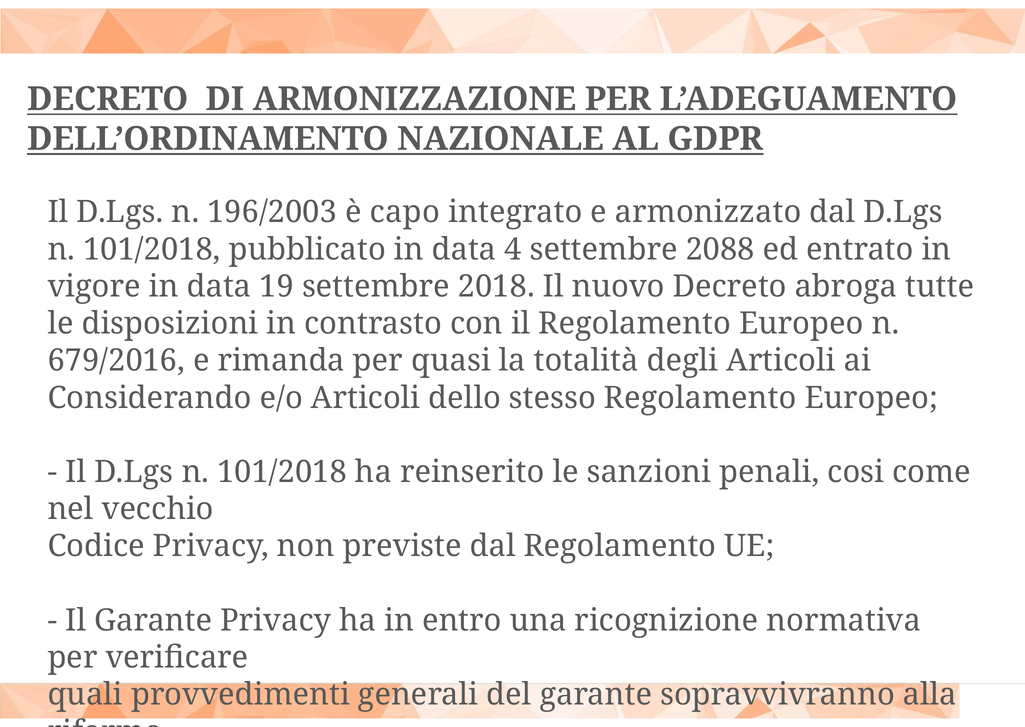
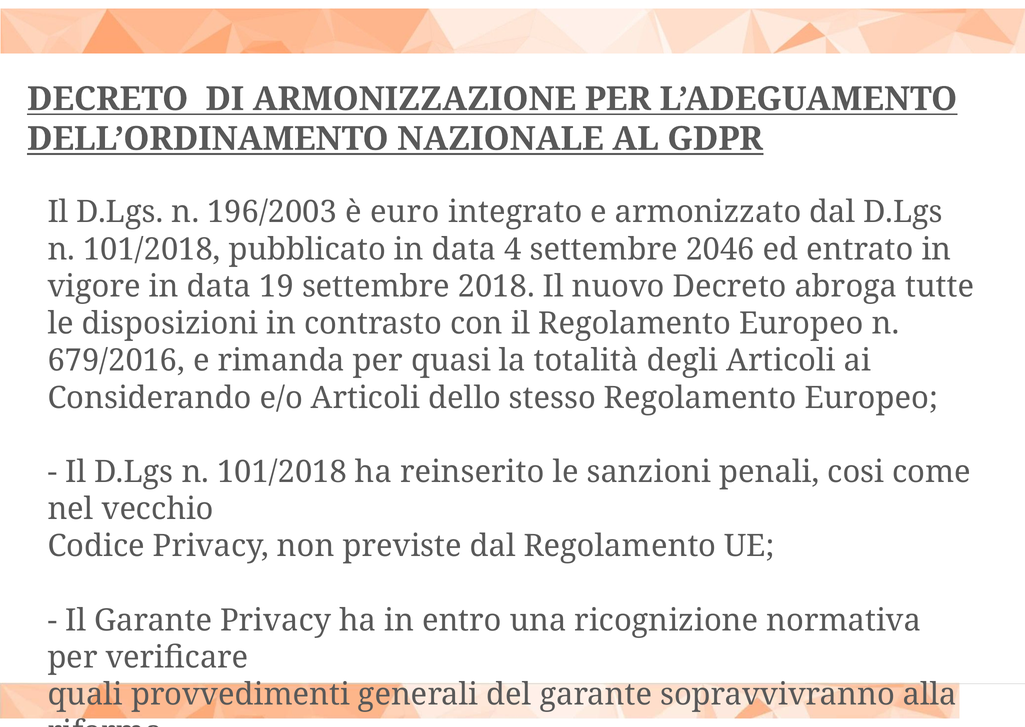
capo: capo -> euro (405, 212)
2088: 2088 -> 2046 (720, 249)
